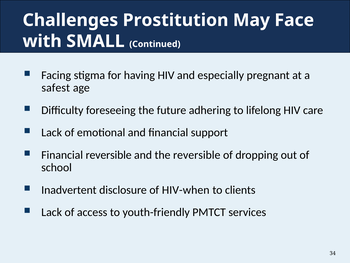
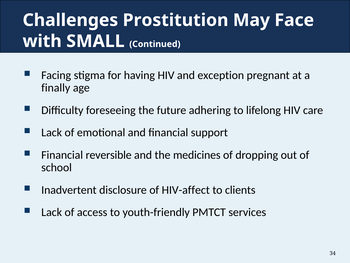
especially: especially -> exception (221, 75)
safest: safest -> finally (56, 88)
the reversible: reversible -> medicines (197, 155)
HIV-when: HIV-when -> HIV-affect (186, 190)
